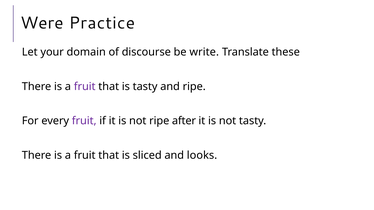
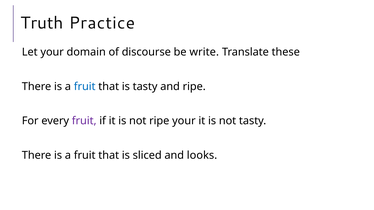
Were: Were -> Truth (42, 23)
fruit colour: purple -> blue (85, 87)
ripe after: after -> your (184, 121)
